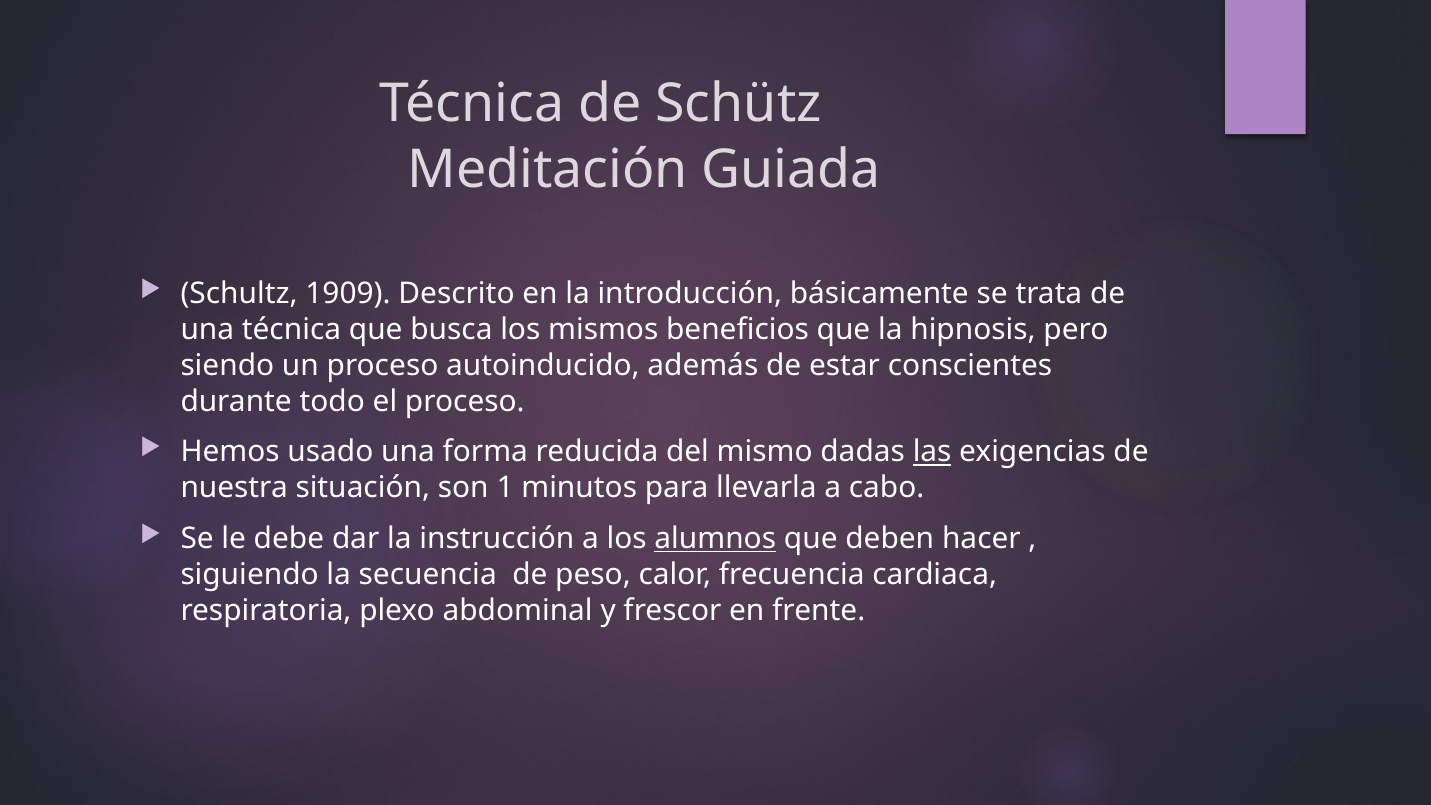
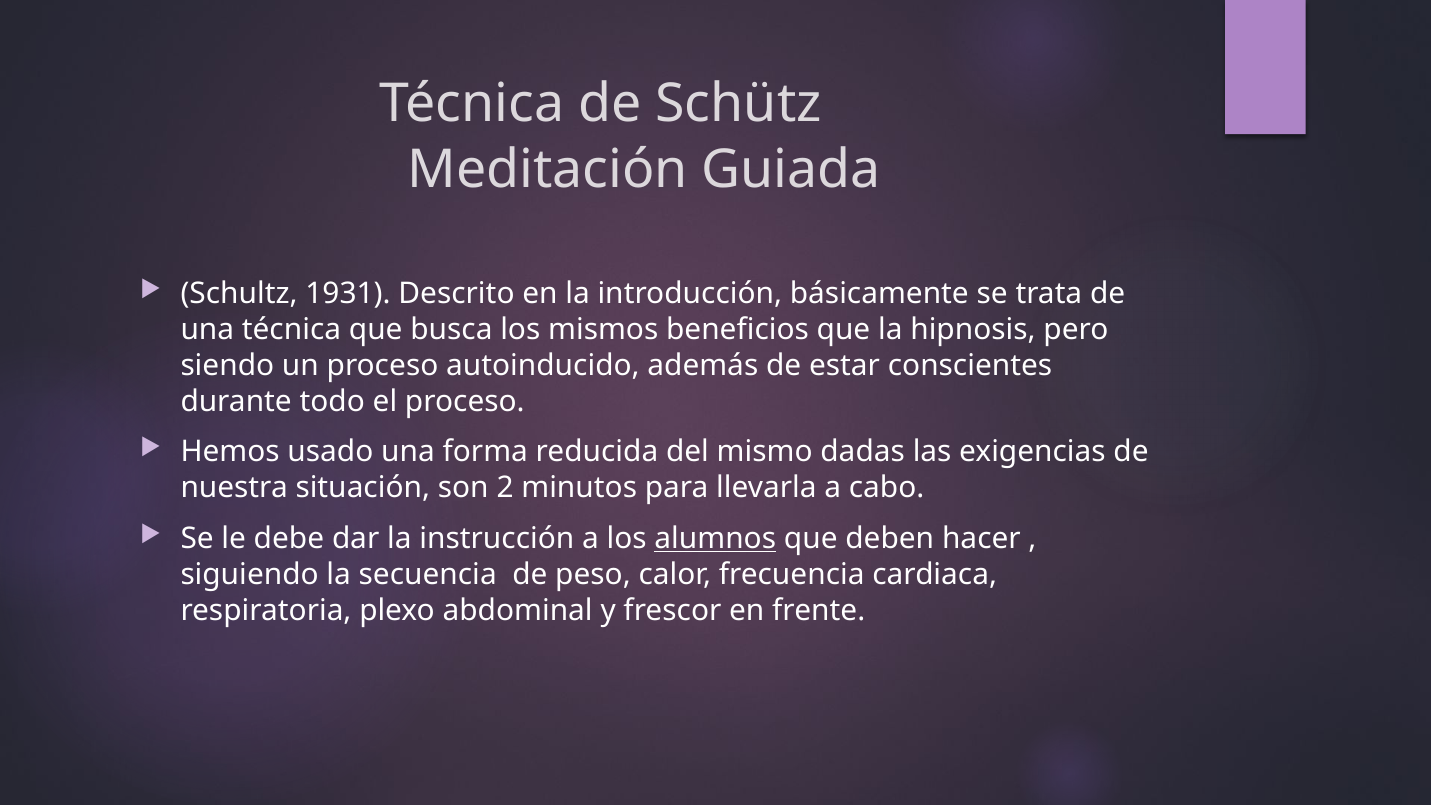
1909: 1909 -> 1931 (348, 294)
las underline: present -> none (932, 452)
1: 1 -> 2 (505, 488)
